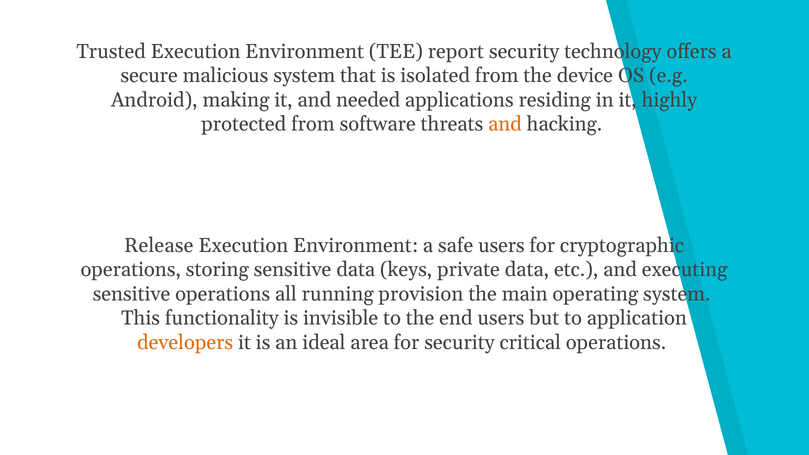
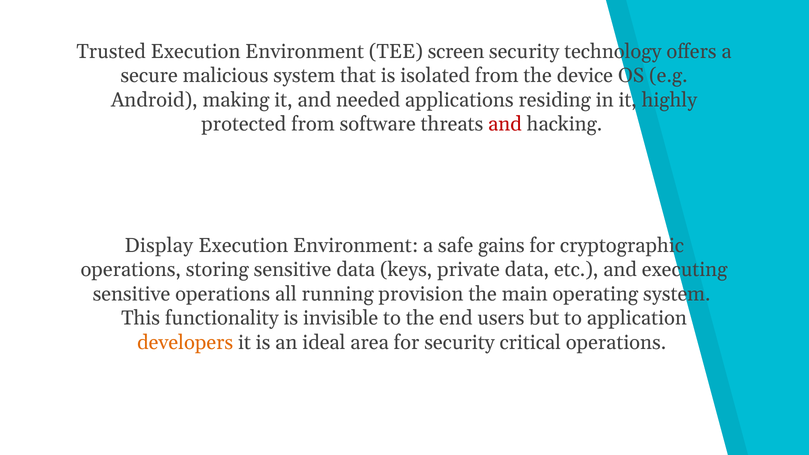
report: report -> screen (456, 51)
and colour: orange -> red (505, 124)
Release: Release -> Display (159, 246)
safe users: users -> gains (501, 246)
